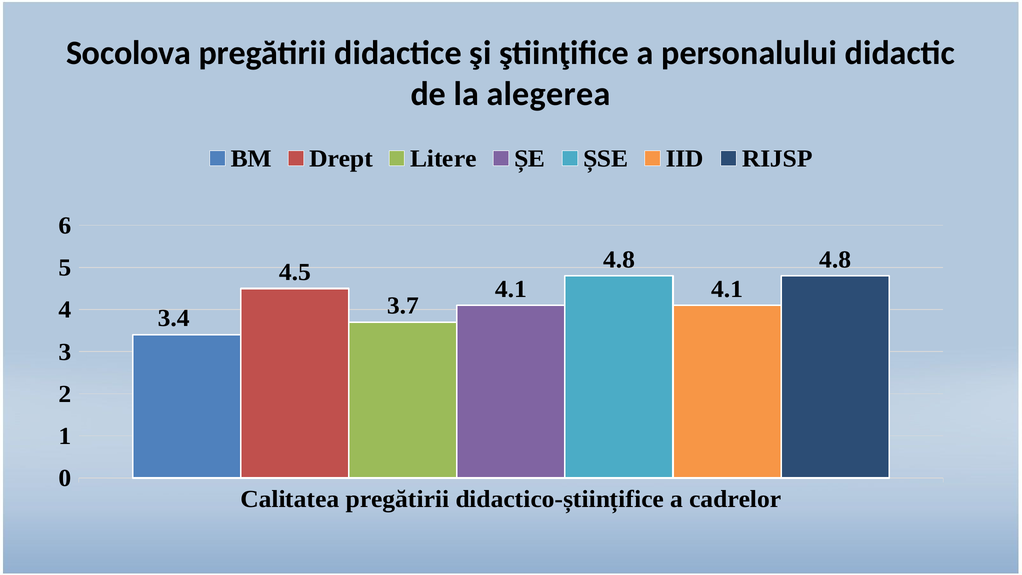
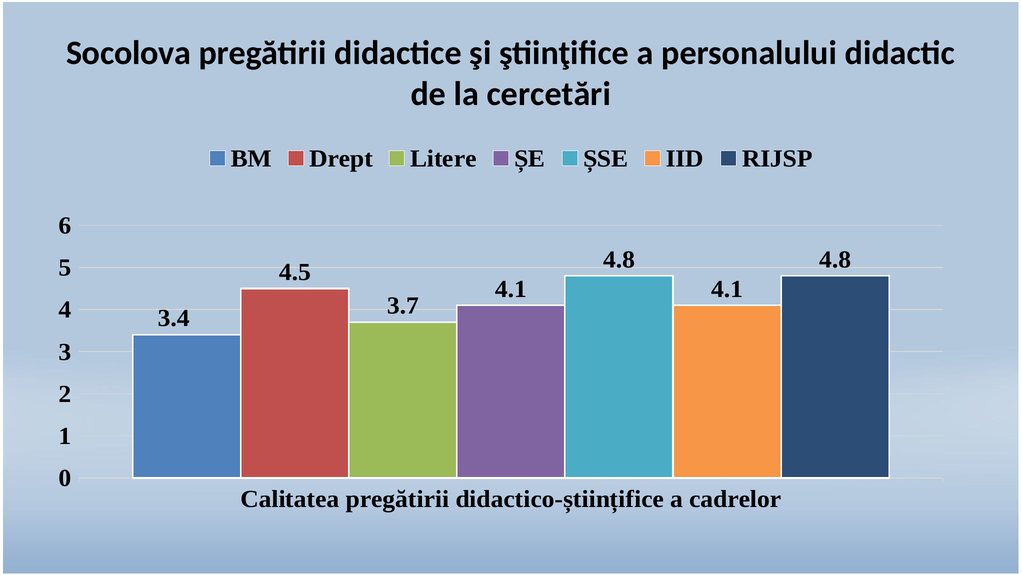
alegerea: alegerea -> cercetări (549, 94)
